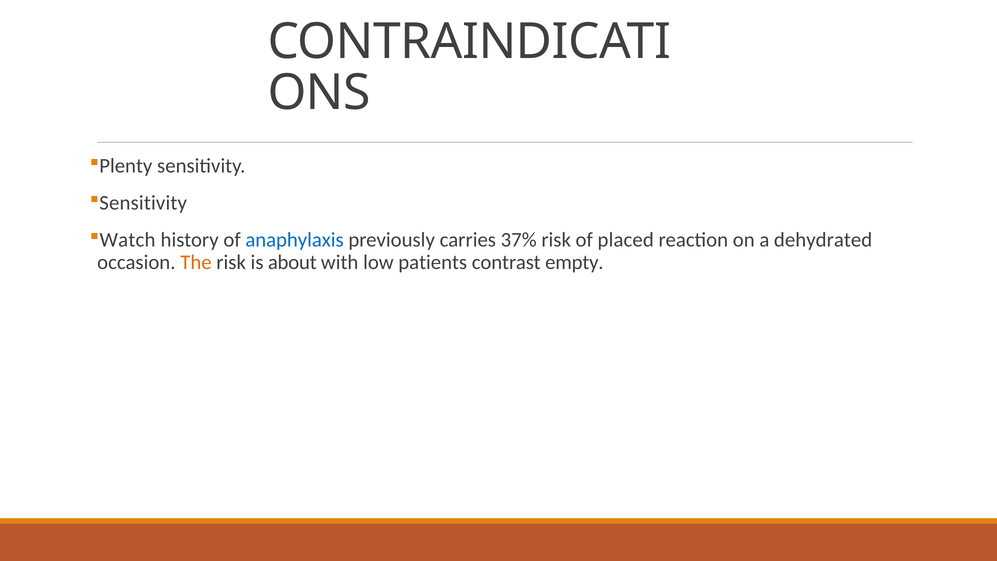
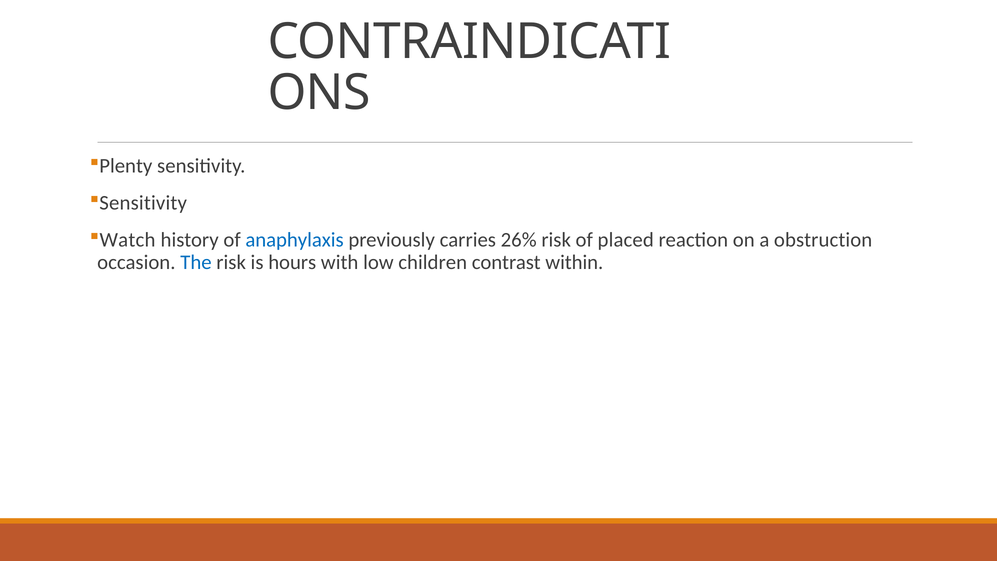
37%: 37% -> 26% (519, 240)
dehydrated: dehydrated -> obstruction (823, 240)
The colour: orange -> blue (196, 262)
about: about -> hours (292, 262)
patients: patients -> children (433, 262)
empty: empty -> within (574, 262)
